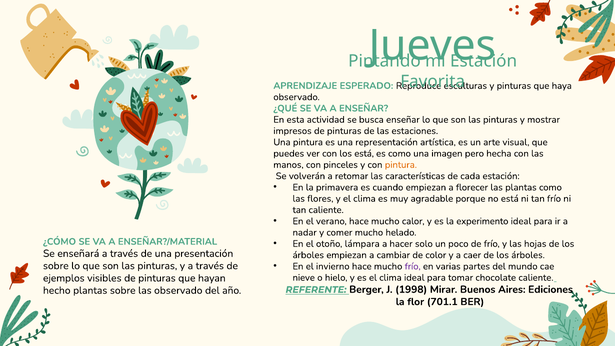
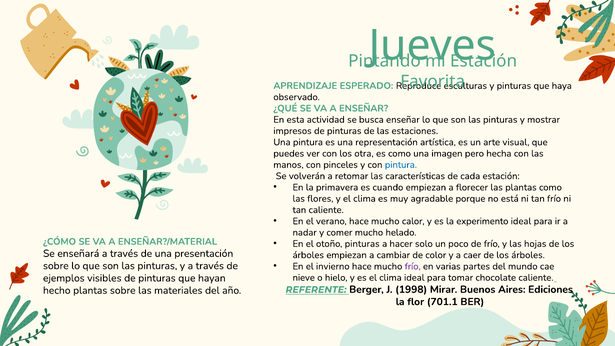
los está: está -> otra (364, 153)
pintura colour: orange -> blue (401, 165)
otoño lámpara: lámpara -> pinturas (362, 244)
las observado: observado -> materiales (178, 290)
